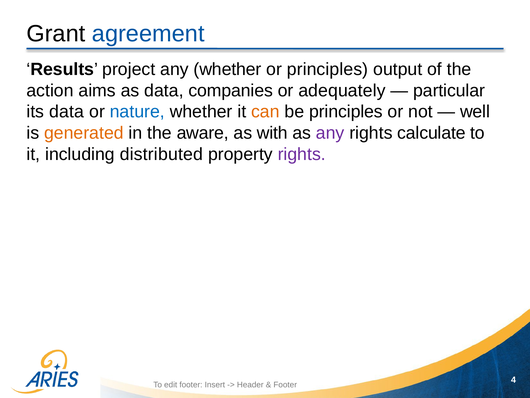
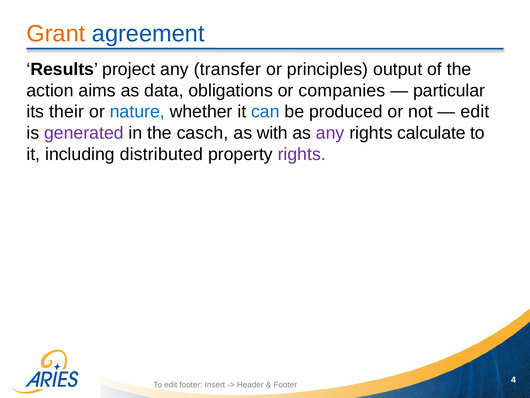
Grant colour: black -> orange (56, 34)
any whether: whether -> transfer (227, 69)
companies: companies -> obligations (231, 90)
adequately: adequately -> companies (342, 90)
its data: data -> their (67, 112)
can colour: orange -> blue (265, 112)
be principles: principles -> produced (346, 112)
well: well -> edit (475, 112)
generated colour: orange -> purple (84, 133)
aware: aware -> casch (203, 133)
